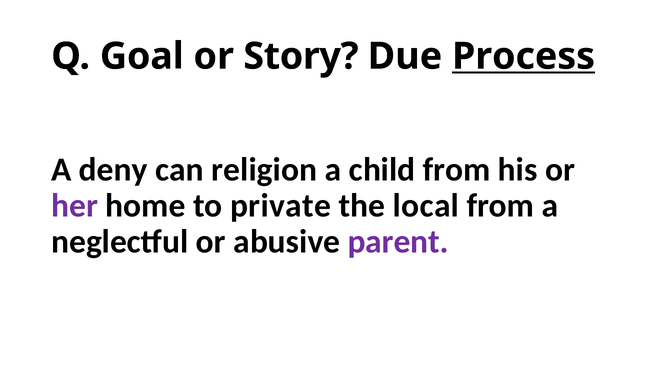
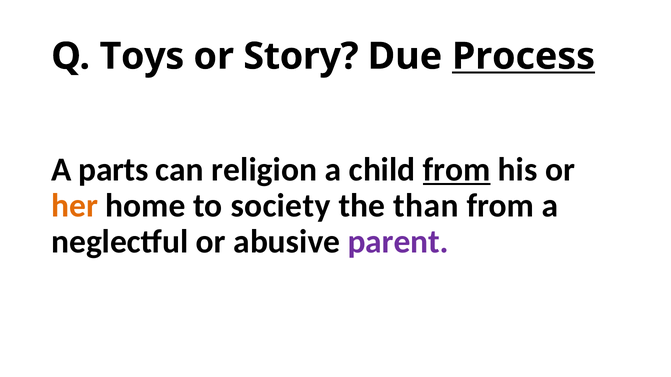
Goal: Goal -> Toys (142, 56)
deny: deny -> parts (114, 170)
from underline: none -> present (457, 170)
her colour: purple -> orange (75, 206)
private: private -> society (281, 206)
local: local -> than (426, 206)
